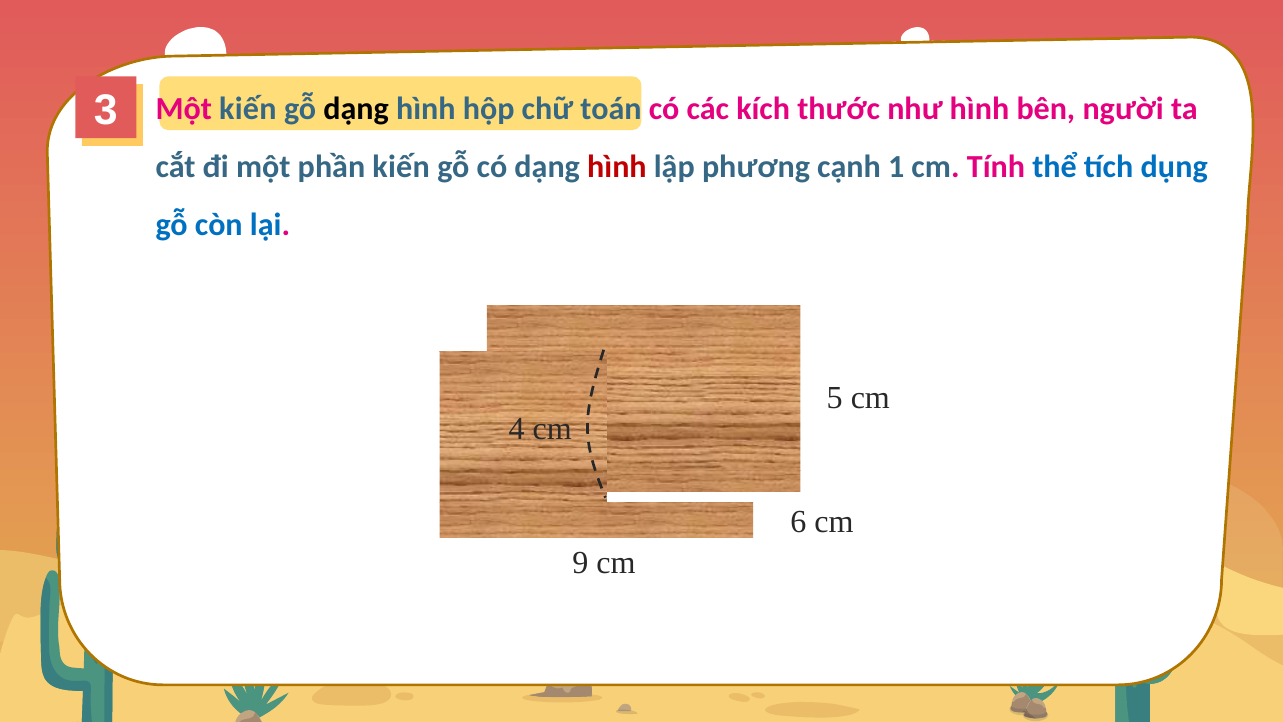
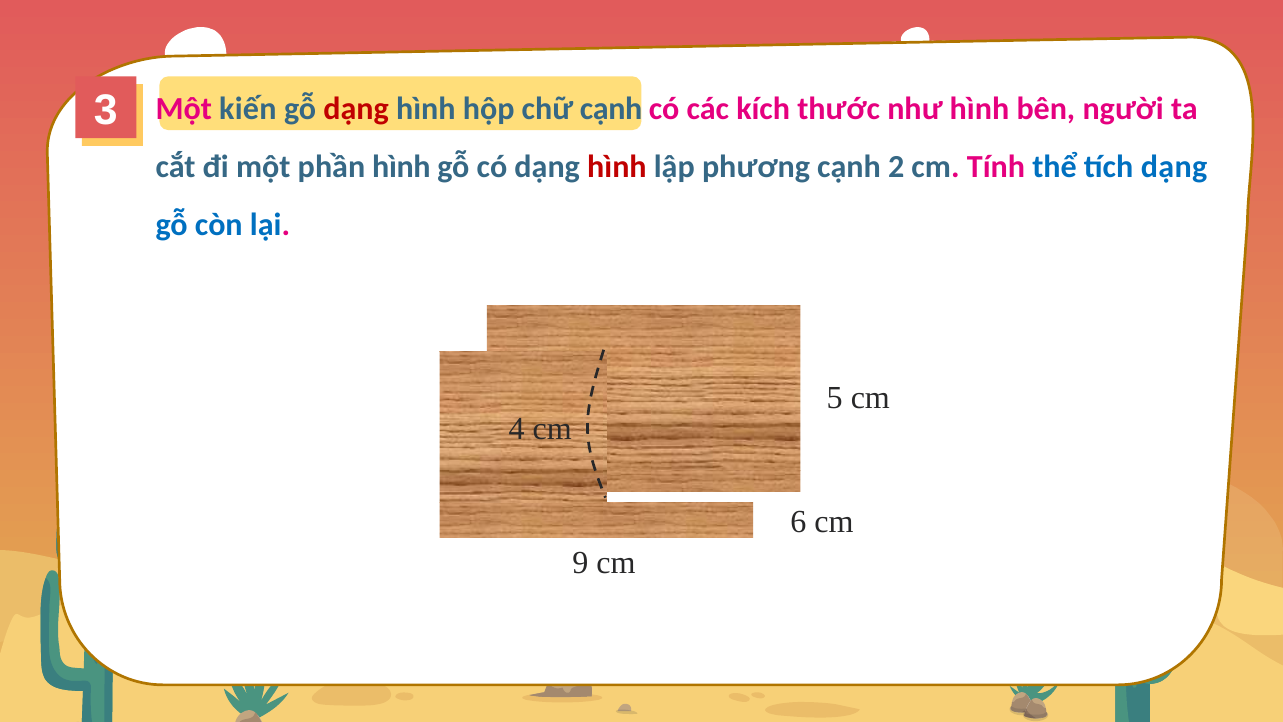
dạng colour: black -> red (356, 109)
chữ toán: toán -> cạnh (611, 109)
phần kiến: kiến -> hình (401, 167)
1: 1 -> 2 (896, 167)
tích dụng: dụng -> dạng (1174, 167)
